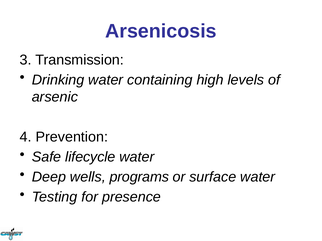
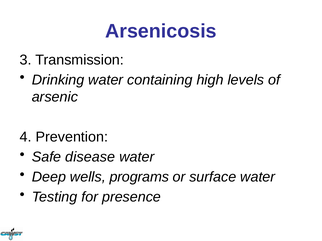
lifecycle: lifecycle -> disease (90, 157)
